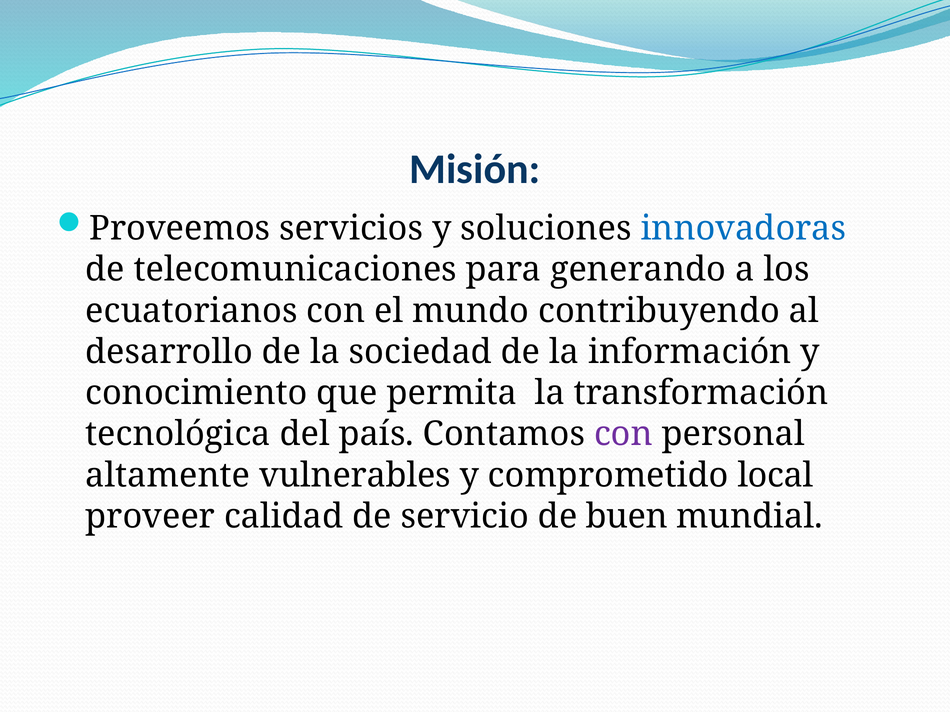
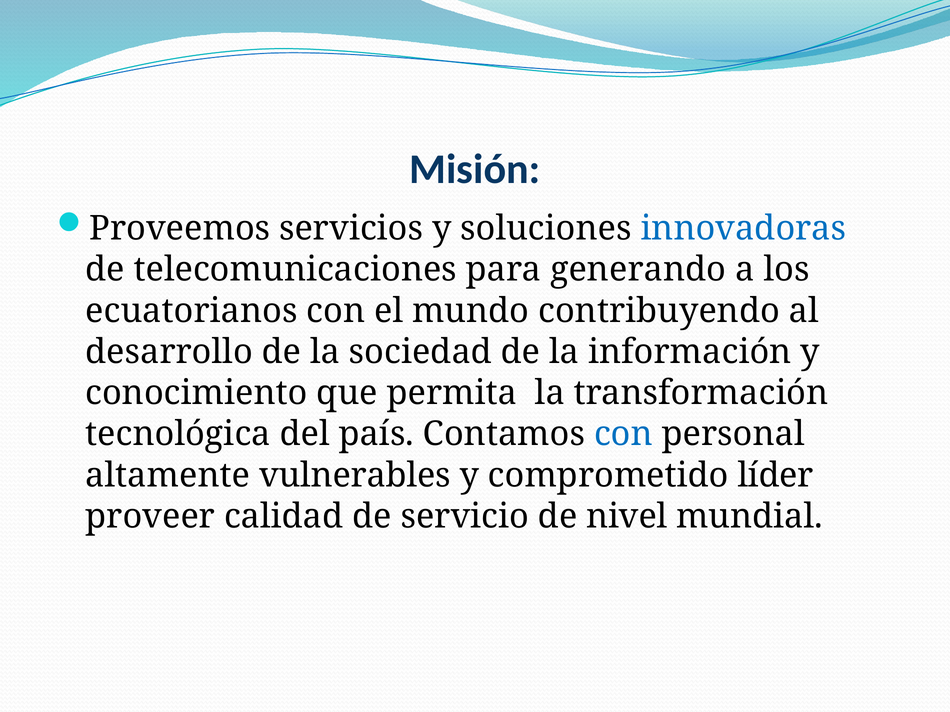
con colour: purple -> blue (623, 434)
local: local -> líder (776, 476)
buen: buen -> nivel (627, 517)
